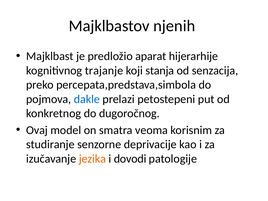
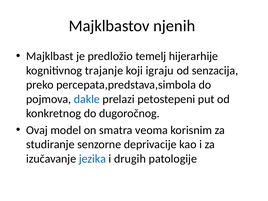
aparat: aparat -> temelj (151, 56)
stanja: stanja -> igraju (160, 71)
jezika colour: orange -> blue (92, 159)
dovodi: dovodi -> drugih (130, 159)
